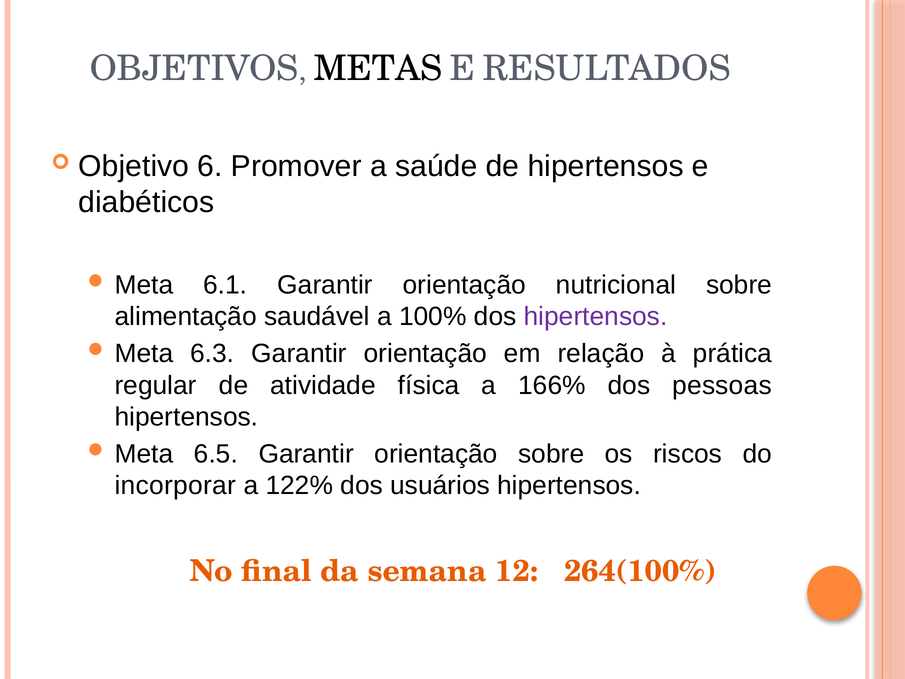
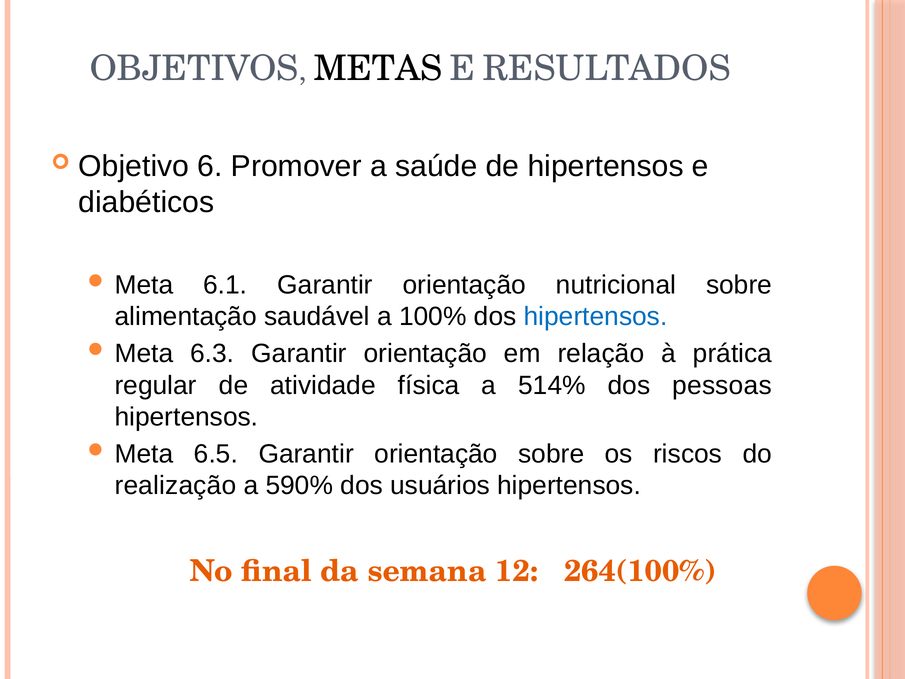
hipertensos colour: purple -> blue (596, 317)
166%: 166% -> 514% (552, 385)
incorporar: incorporar -> realização (175, 486)
122%: 122% -> 590% (299, 486)
